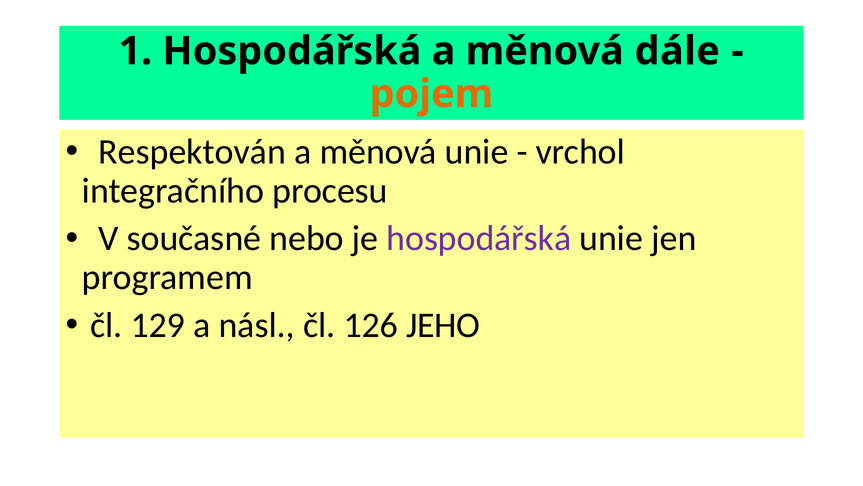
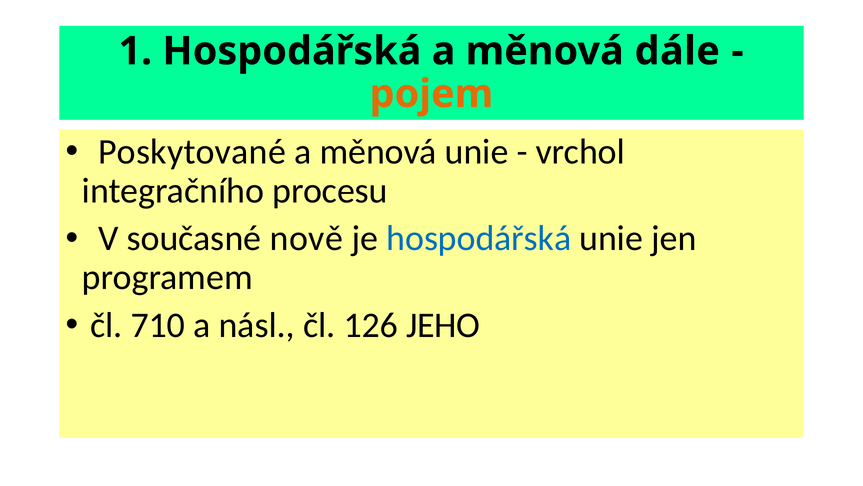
Respektován: Respektován -> Poskytované (192, 152)
nebo: nebo -> nově (306, 238)
hospodářská colour: purple -> blue (479, 238)
129: 129 -> 710 (158, 325)
